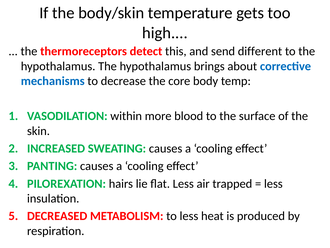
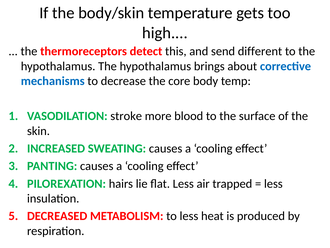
within: within -> stroke (126, 116)
